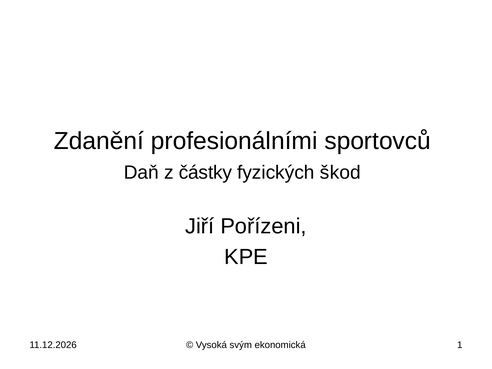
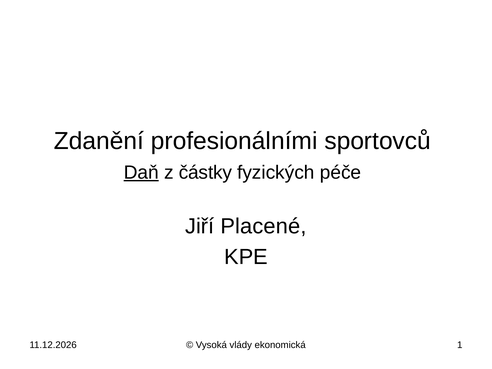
Daň underline: none -> present (141, 172)
škod: škod -> péče (341, 172)
Pořízeni: Pořízeni -> Placené (263, 226)
svým: svým -> vlády (241, 345)
